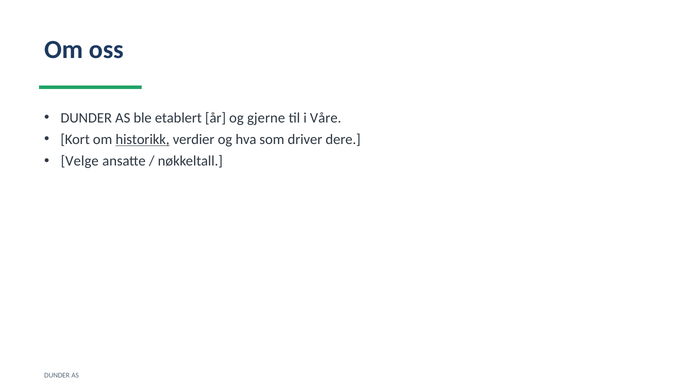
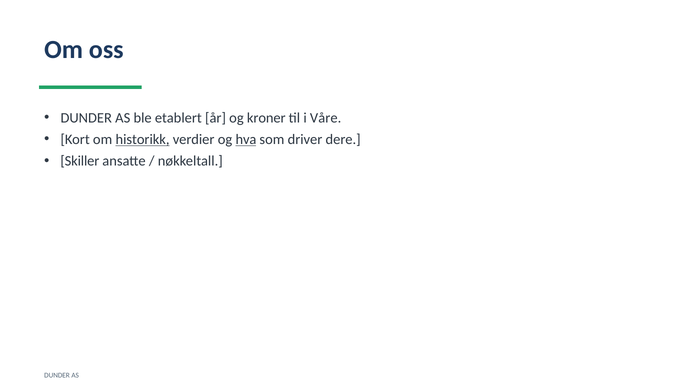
gjerne: gjerne -> kroner (266, 118)
hva underline: none -> present (246, 139)
Velge: Velge -> Skiller (80, 161)
